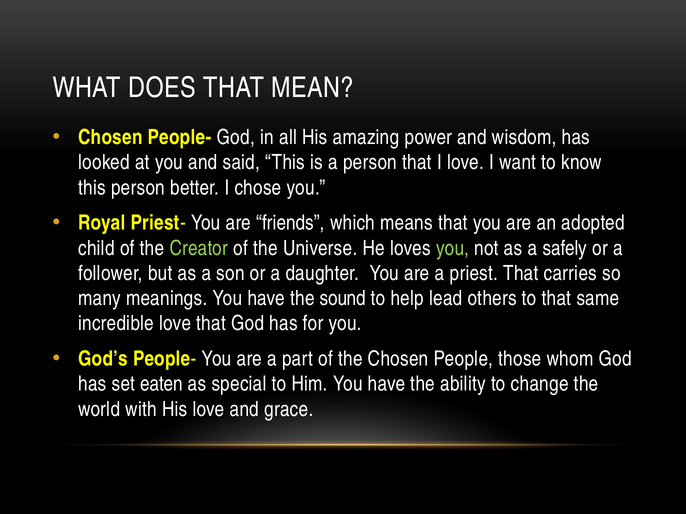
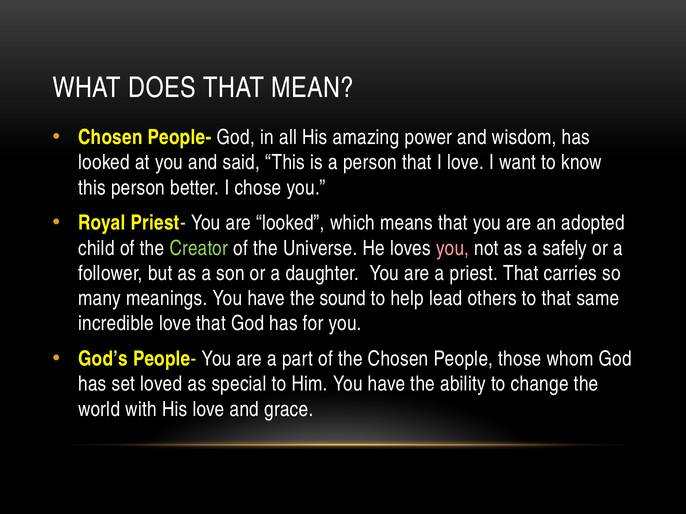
are friends: friends -> looked (290, 223)
you colour: light green -> pink (453, 248)
eaten: eaten -> loved (161, 384)
